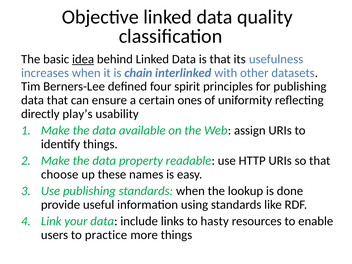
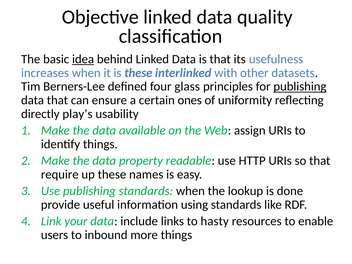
is chain: chain -> these (138, 73)
spirit: spirit -> glass (187, 87)
publishing underline: none -> present (300, 87)
choose: choose -> require (60, 174)
practice: practice -> inbound (106, 235)
